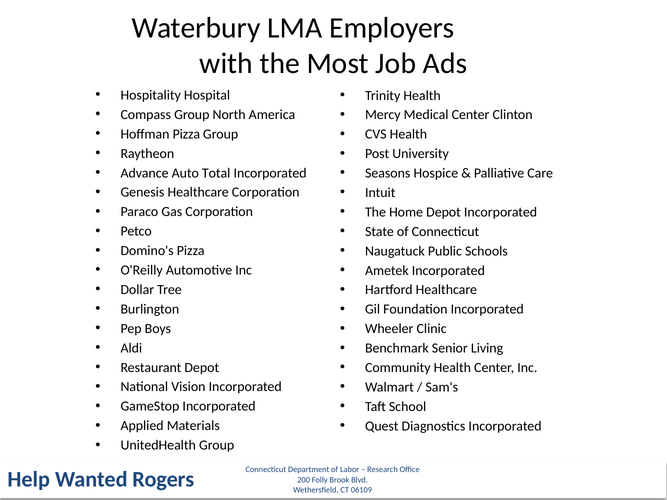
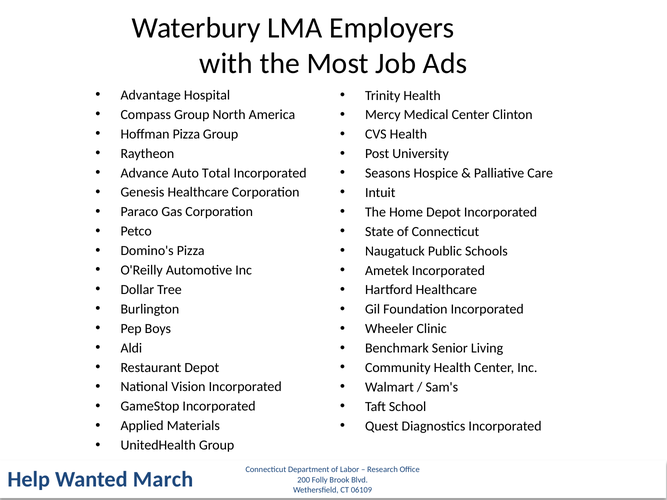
Hospitality: Hospitality -> Advantage (151, 95)
Rogers: Rogers -> March (163, 480)
